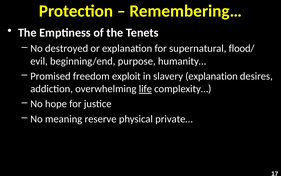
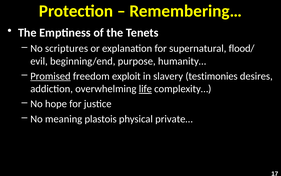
destroyed: destroyed -> scriptures (67, 48)
Promised underline: none -> present (50, 76)
slavery explanation: explanation -> testimonies (212, 76)
reserve: reserve -> plastois (101, 119)
